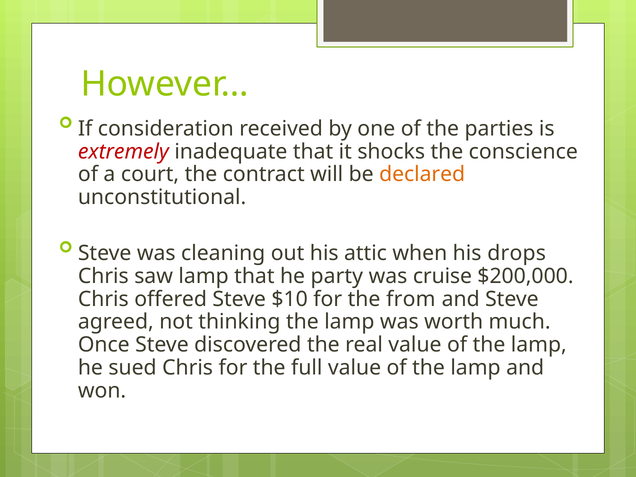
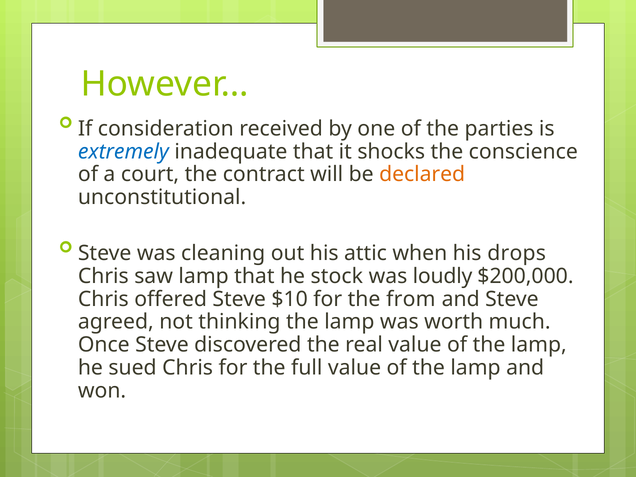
extremely colour: red -> blue (123, 152)
party: party -> stock (337, 276)
cruise: cruise -> loudly (443, 276)
